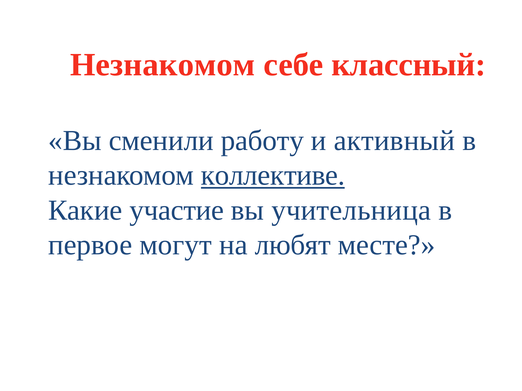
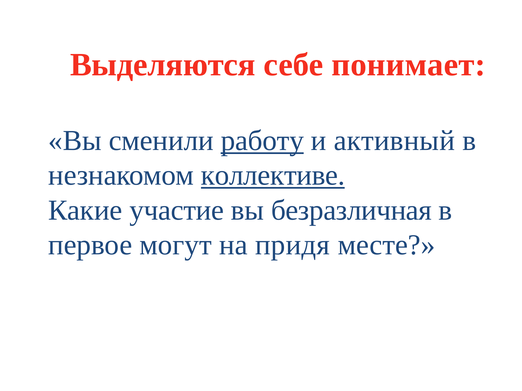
Незнакомом: Незнакомом -> Выделяются (163, 65)
классный: классный -> понимает (408, 65)
работу underline: none -> present (262, 141)
учительница: учительница -> безразличная (351, 210)
любят: любят -> придя (293, 245)
